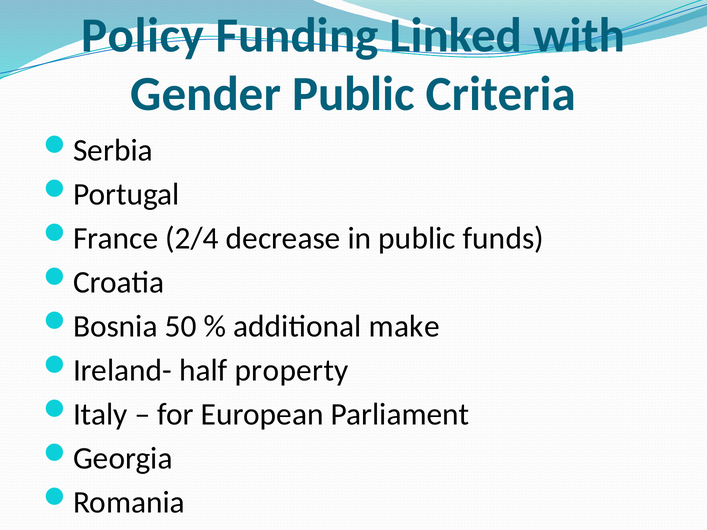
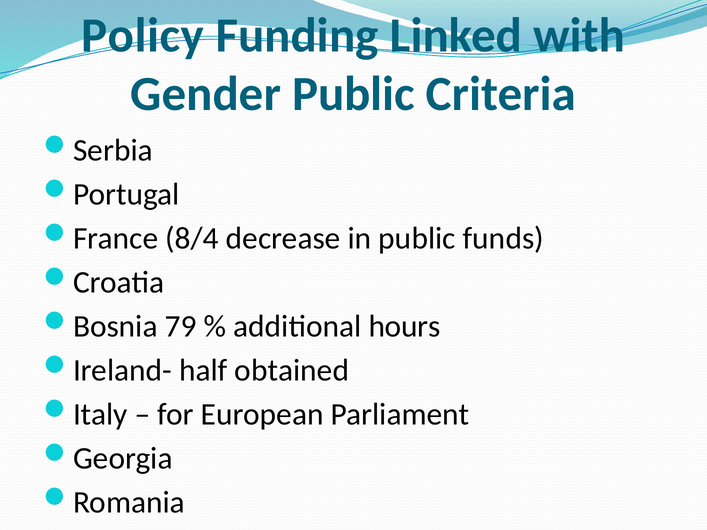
2/4: 2/4 -> 8/4 (192, 239)
50: 50 -> 79 (181, 327)
make: make -> hours (404, 327)
property: property -> obtained (292, 371)
